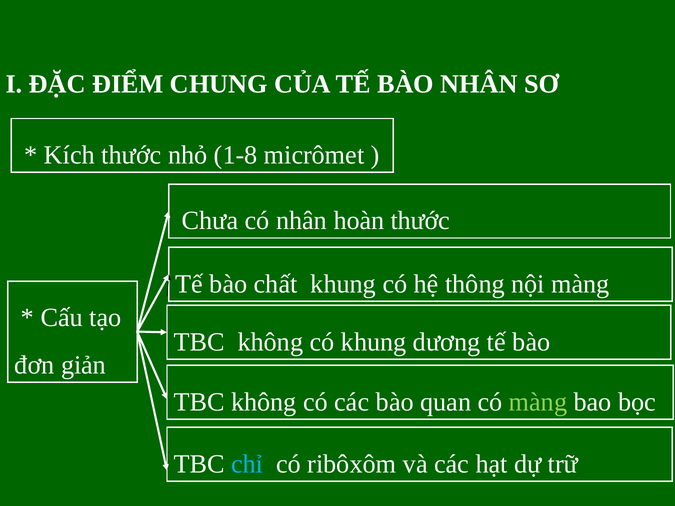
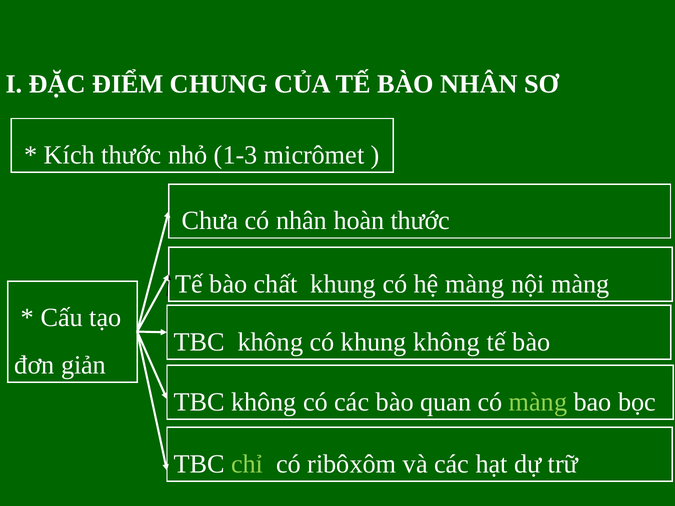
1-8: 1-8 -> 1-3 (236, 155)
hệ thông: thông -> màng (475, 284)
khung dương: dương -> không (446, 342)
chỉ colour: light blue -> light green (247, 464)
